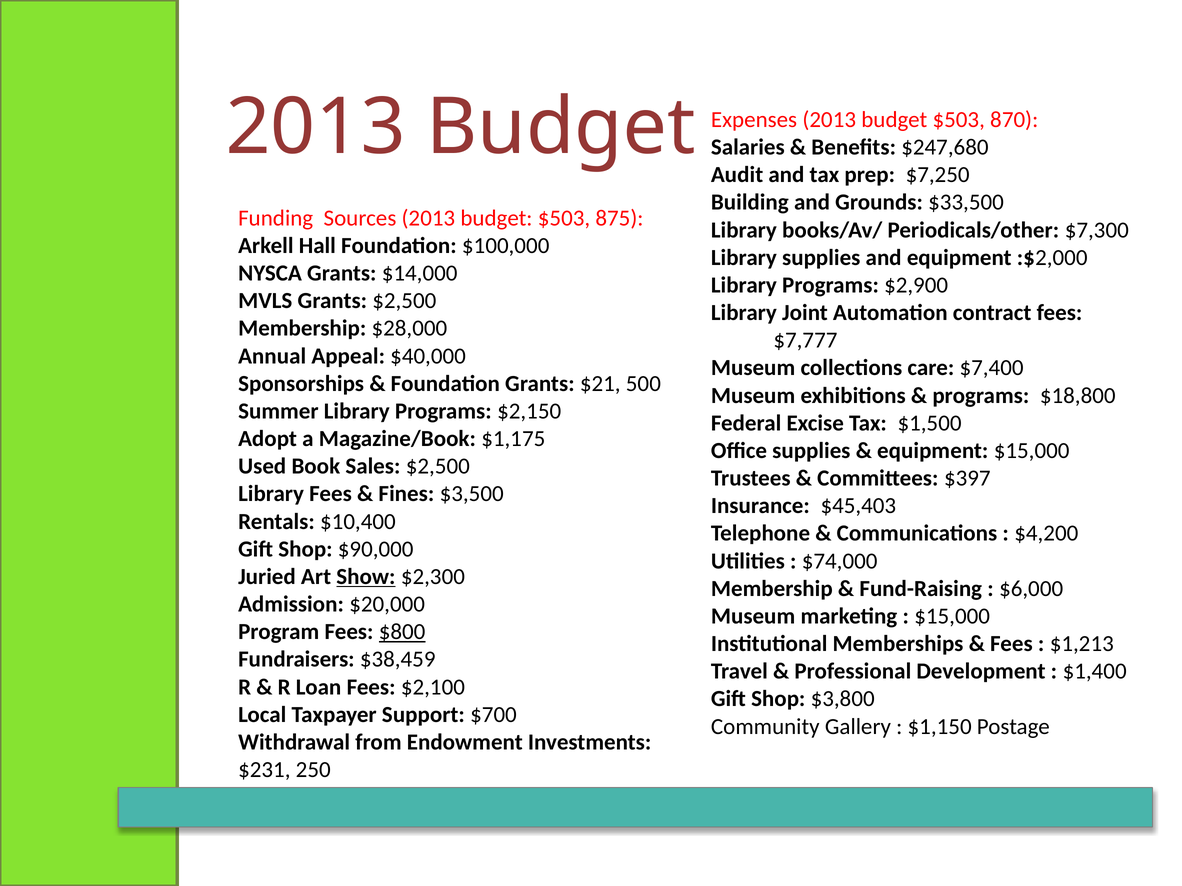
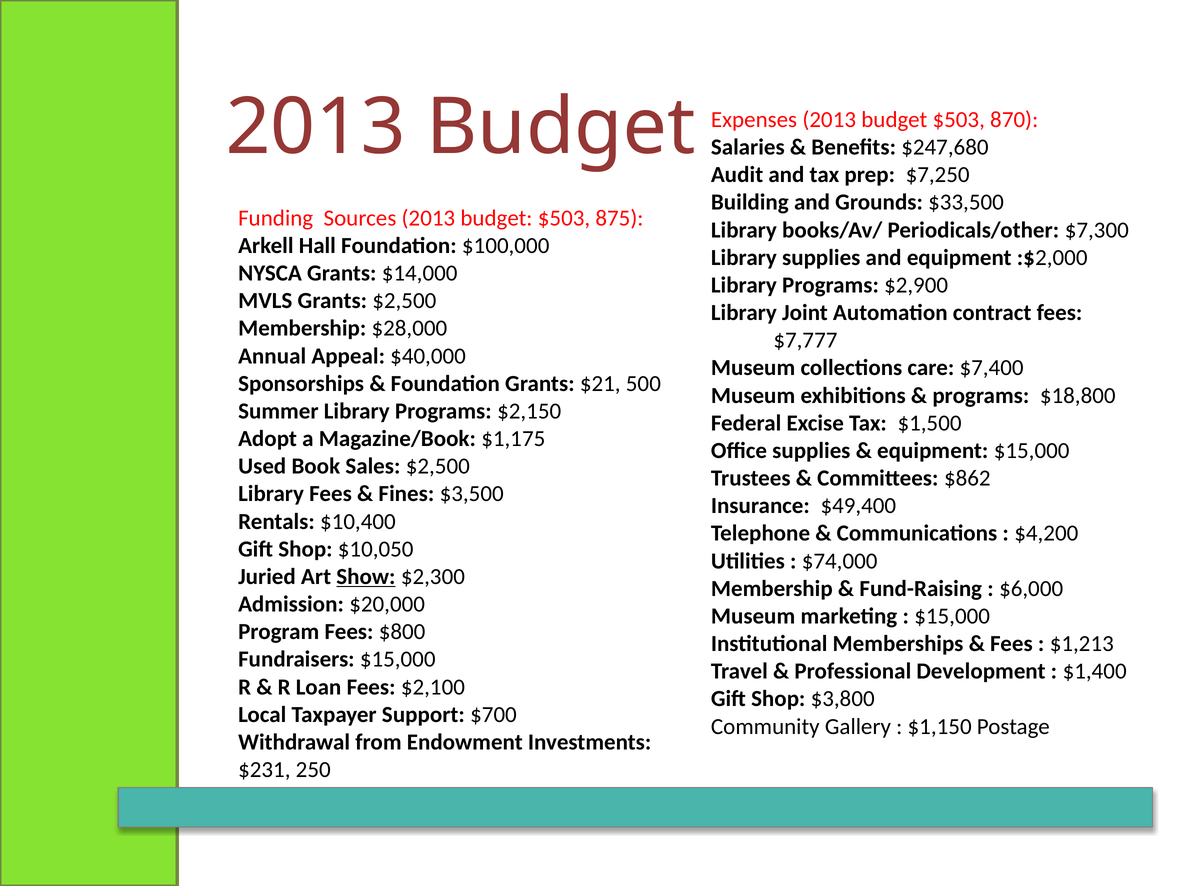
$397: $397 -> $862 (967, 478)
$45,403: $45,403 -> $49,400 (858, 506)
$90,000: $90,000 -> $10,050 (376, 549)
$800 underline: present -> none (402, 632)
Fundraisers $38,459: $38,459 -> $15,000 (398, 660)
